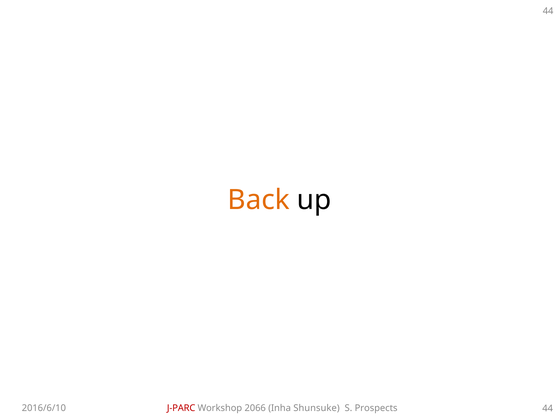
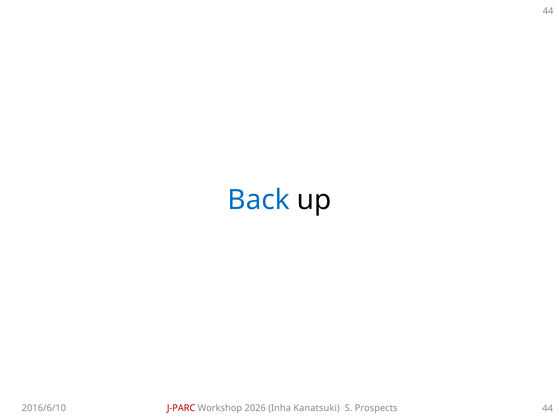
Back colour: orange -> blue (259, 200)
2066: 2066 -> 2026 (255, 408)
Shunsuke: Shunsuke -> Kanatsuki (317, 408)
